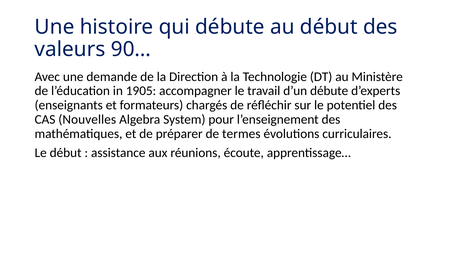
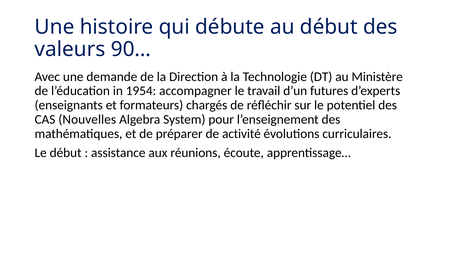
1905: 1905 -> 1954 (141, 91)
d’un débute: débute -> futures (329, 91)
termes: termes -> activité (241, 134)
